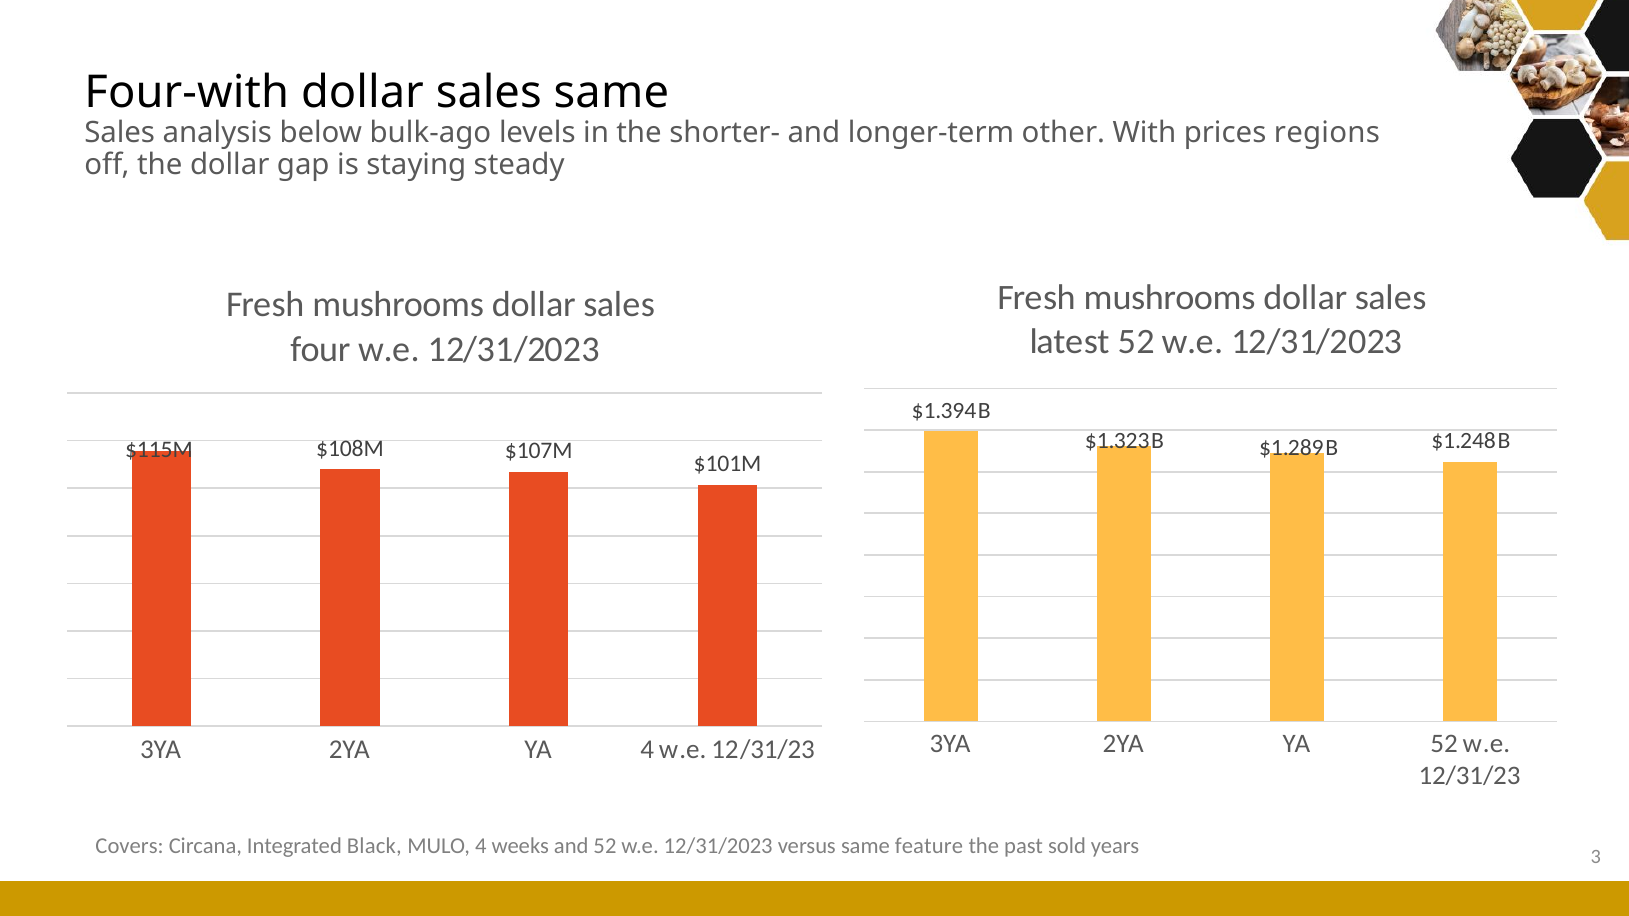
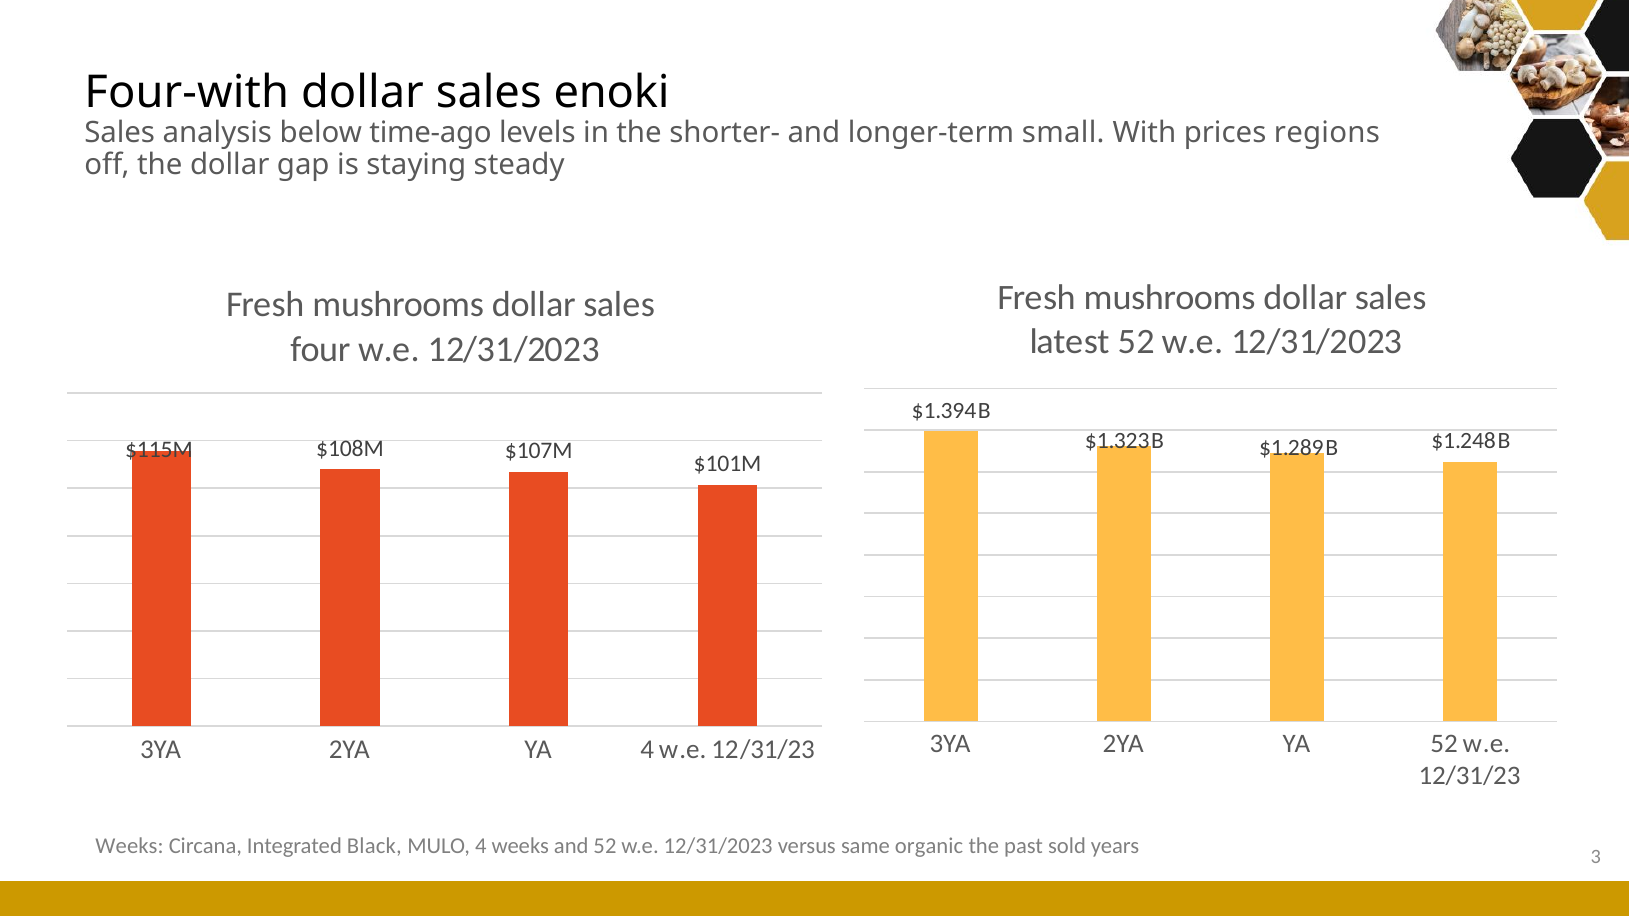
sales same: same -> enoki (612, 93)
bulk-ago: bulk-ago -> time-ago (431, 133)
other: other -> small (1063, 133)
Covers: Covers -> Weeks (130, 846)
feature: feature -> organic (929, 846)
